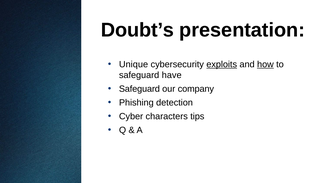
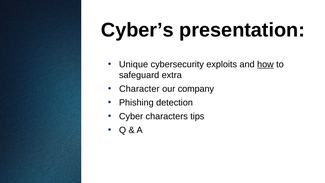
Doubt’s: Doubt’s -> Cyber’s (137, 30)
exploits underline: present -> none (222, 64)
have: have -> extra (172, 75)
Safeguard: Safeguard -> Character (139, 89)
